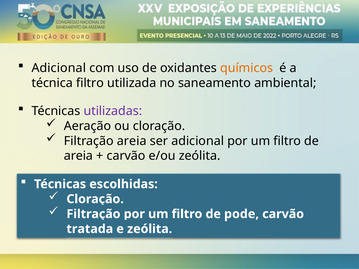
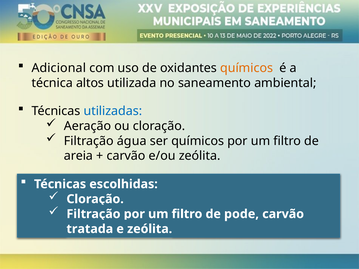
técnica filtro: filtro -> altos (90, 83)
utilizadas colour: purple -> blue (113, 111)
Filtração areia: areia -> água (132, 141)
ser adicional: adicional -> químicos (198, 141)
